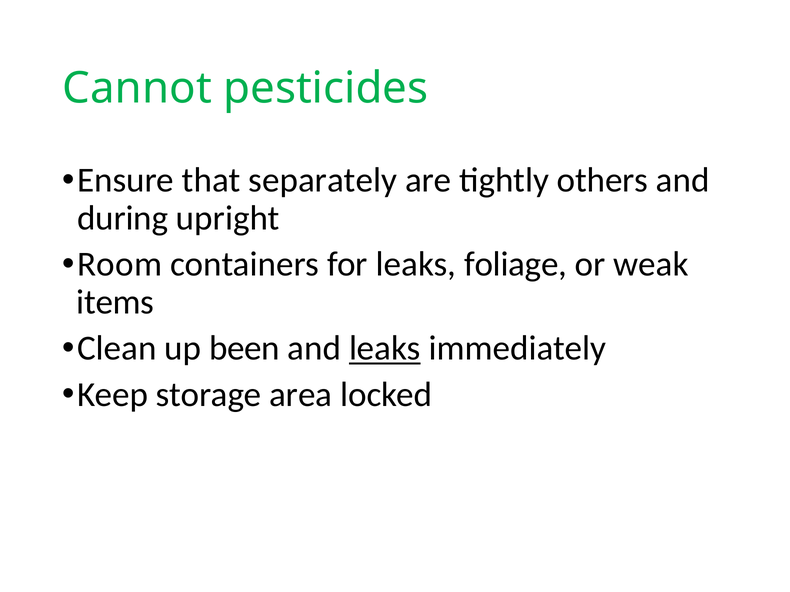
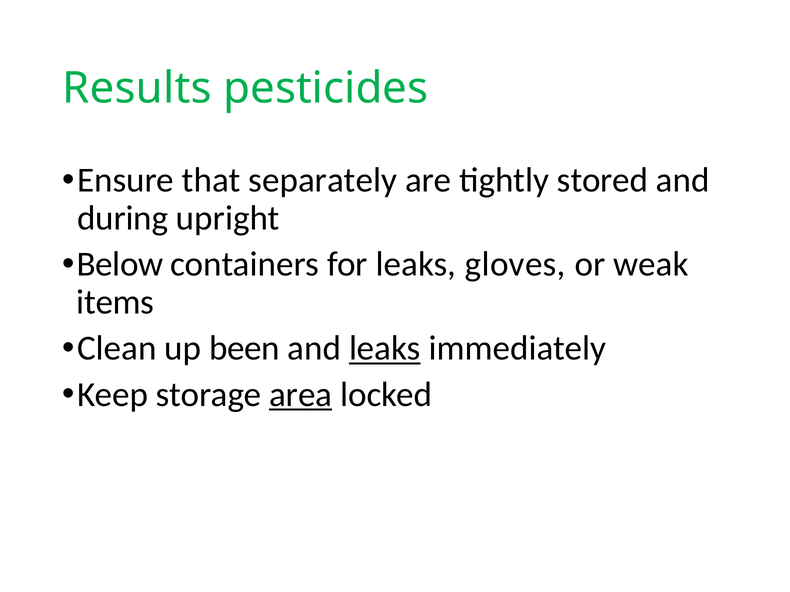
Cannot: Cannot -> Results (137, 88)
others: others -> stored (603, 180)
Room: Room -> Below (120, 265)
foliage: foliage -> gloves (515, 265)
area underline: none -> present (301, 395)
